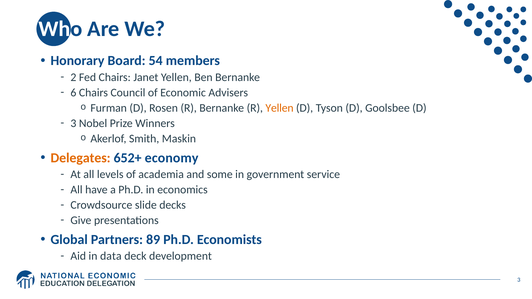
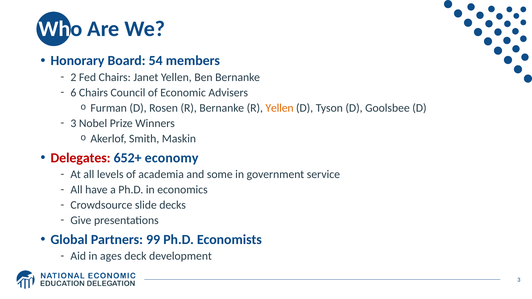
Delegates colour: orange -> red (81, 158)
89: 89 -> 99 (153, 240)
data: data -> ages (111, 256)
